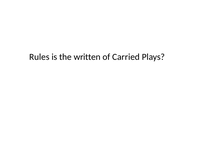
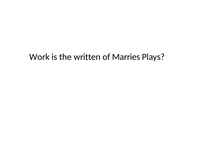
Rules: Rules -> Work (39, 57)
Carried: Carried -> Marries (126, 57)
